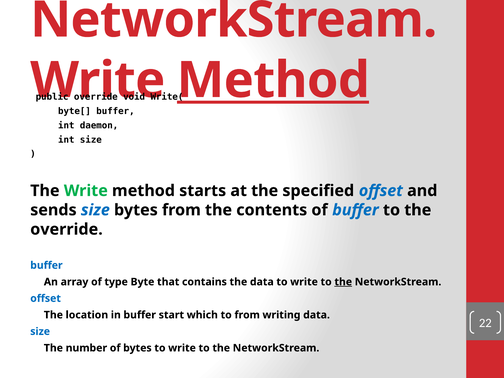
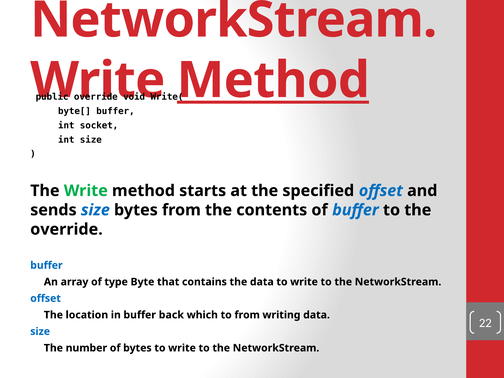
daemon: daemon -> socket (99, 125)
the underline: present -> none (343, 282)
start: start -> back (171, 315)
